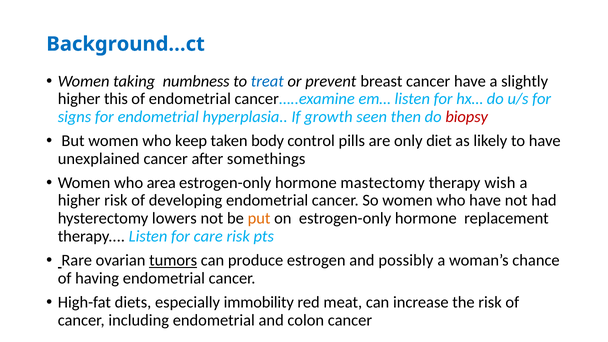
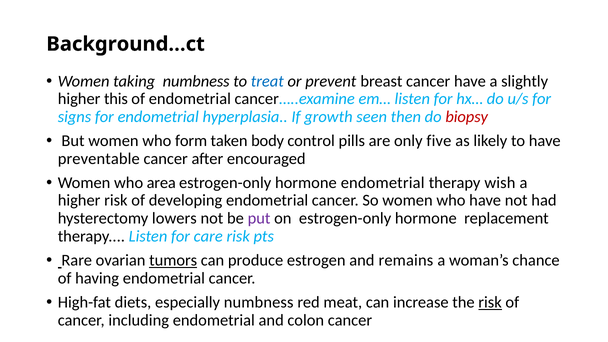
Background…ct colour: blue -> black (126, 44)
keep: keep -> form (191, 141)
diet: diet -> five (439, 141)
unexplained: unexplained -> preventable (99, 159)
somethings: somethings -> encouraged (266, 159)
hormone mastectomy: mastectomy -> endometrial (383, 183)
put colour: orange -> purple (259, 218)
possibly: possibly -> remains (406, 260)
especially immobility: immobility -> numbness (259, 302)
risk underline: none -> present (490, 302)
